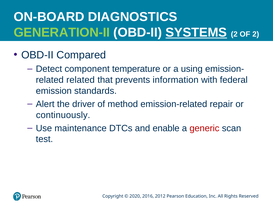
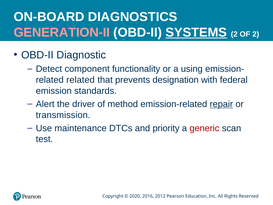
GENERATION-II colour: light green -> pink (62, 32)
Compared: Compared -> Diagnostic (81, 55)
temperature: temperature -> functionality (136, 69)
information: information -> designation (176, 80)
repair underline: none -> present (221, 104)
continuously: continuously -> transmission (63, 115)
enable: enable -> priority (166, 128)
